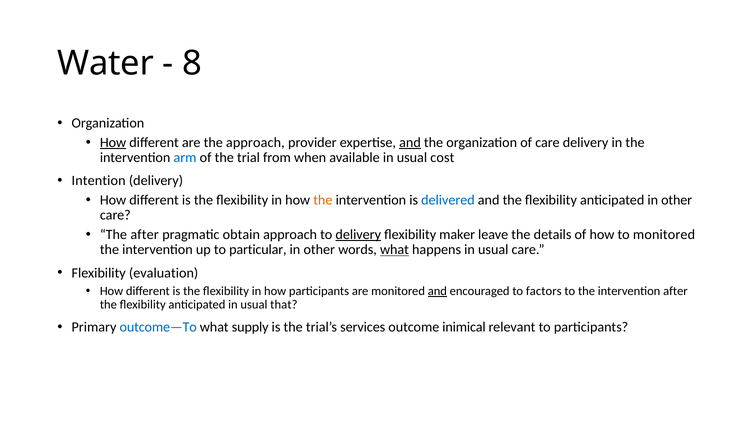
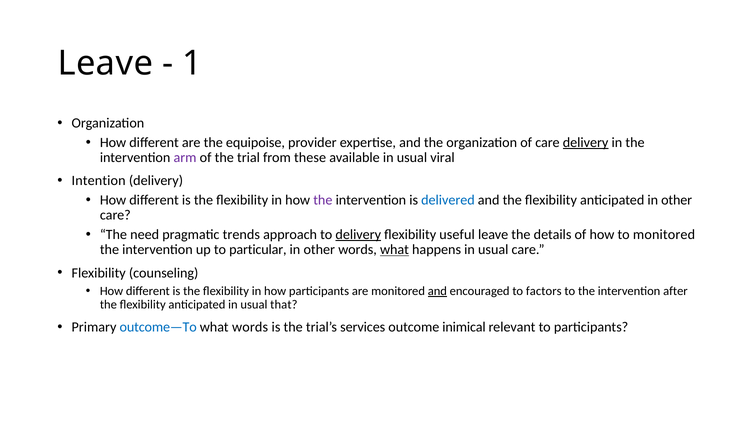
Water: Water -> Leave (105, 63)
8: 8 -> 1 (192, 63)
How underline: present -> none (113, 142)
the approach: approach -> equipoise (255, 142)
and underline: present -> none (410, 142)
delivery underline: none -> present (586, 142)
arm colour: blue -> purple (185, 158)
when: when -> these (310, 158)
cost: cost -> viral (442, 158)
the colour: orange -> purple (323, 200)
The after: after -> need (145, 235)
obtain: obtain -> trends (241, 235)
maker: maker -> useful (457, 235)
evaluation: evaluation -> counseling (164, 273)
what supply: supply -> words (250, 327)
